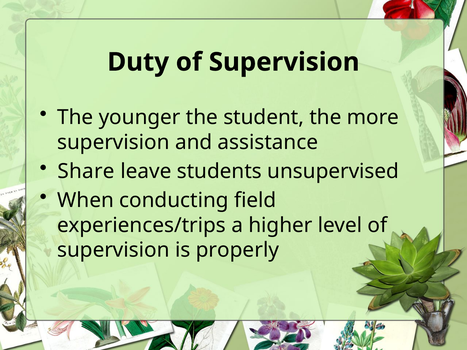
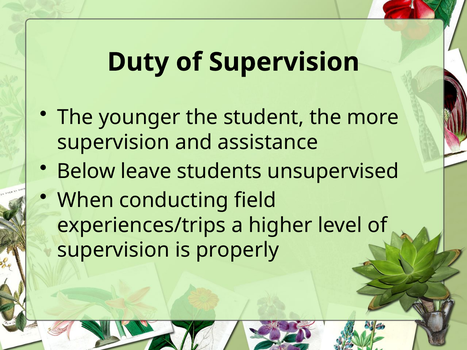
Share: Share -> Below (86, 171)
